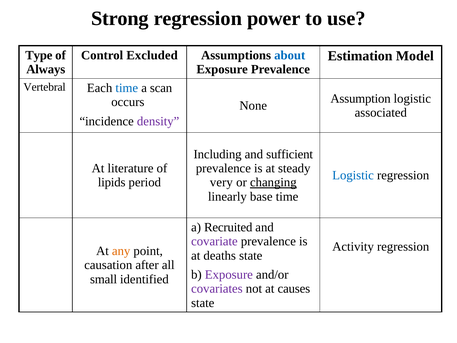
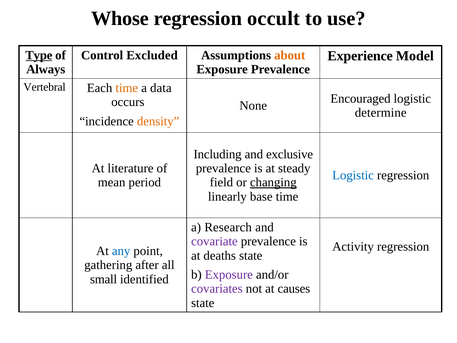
Strong: Strong -> Whose (120, 19)
power: power -> occult (274, 19)
Type underline: none -> present (39, 55)
about colour: blue -> orange (290, 55)
Estimation: Estimation -> Experience (360, 56)
time colour: blue -> orange (127, 88)
scan: scan -> data (161, 88)
Assumption: Assumption -> Encouraged (361, 99)
associated: associated -> determine (381, 113)
density colour: purple -> orange (158, 121)
sufficient: sufficient -> exclusive (290, 154)
lipids: lipids -> mean (112, 182)
very: very -> field (221, 182)
Recruited: Recruited -> Research (228, 227)
any colour: orange -> blue (121, 251)
causation: causation -> gathering (108, 265)
